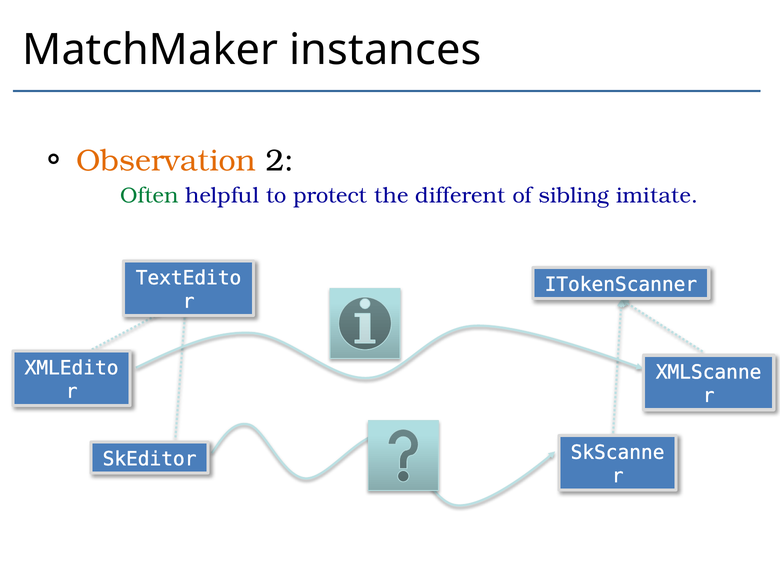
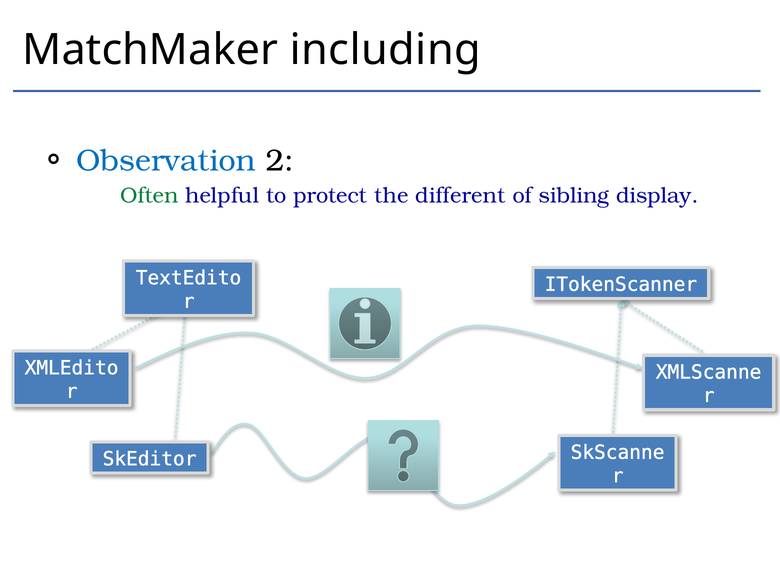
instances: instances -> including (385, 50)
Observation colour: orange -> blue (166, 161)
imitate: imitate -> display (657, 196)
